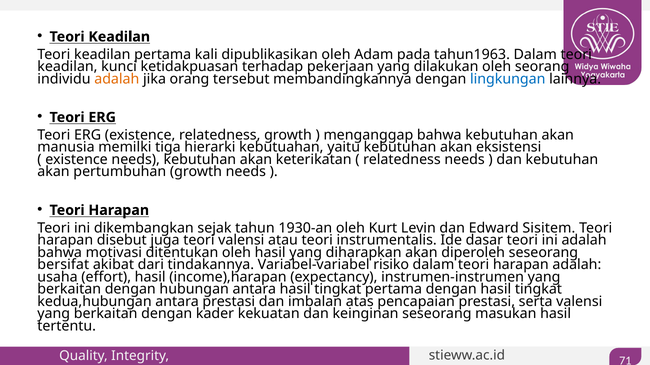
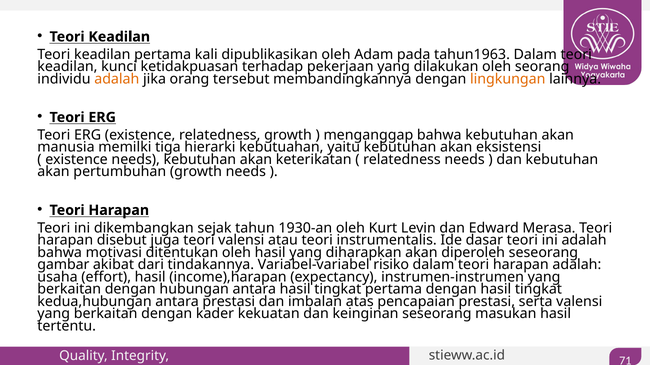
lingkungan colour: blue -> orange (508, 79)
Sisitem: Sisitem -> Merasa (549, 228)
bersifat: bersifat -> gambar (63, 265)
